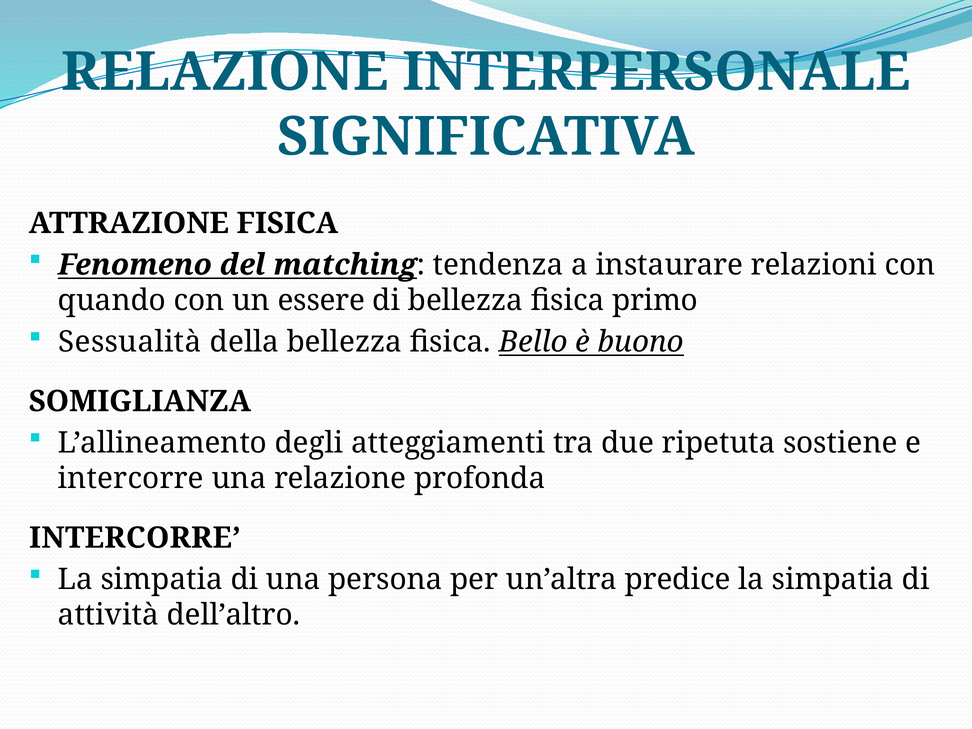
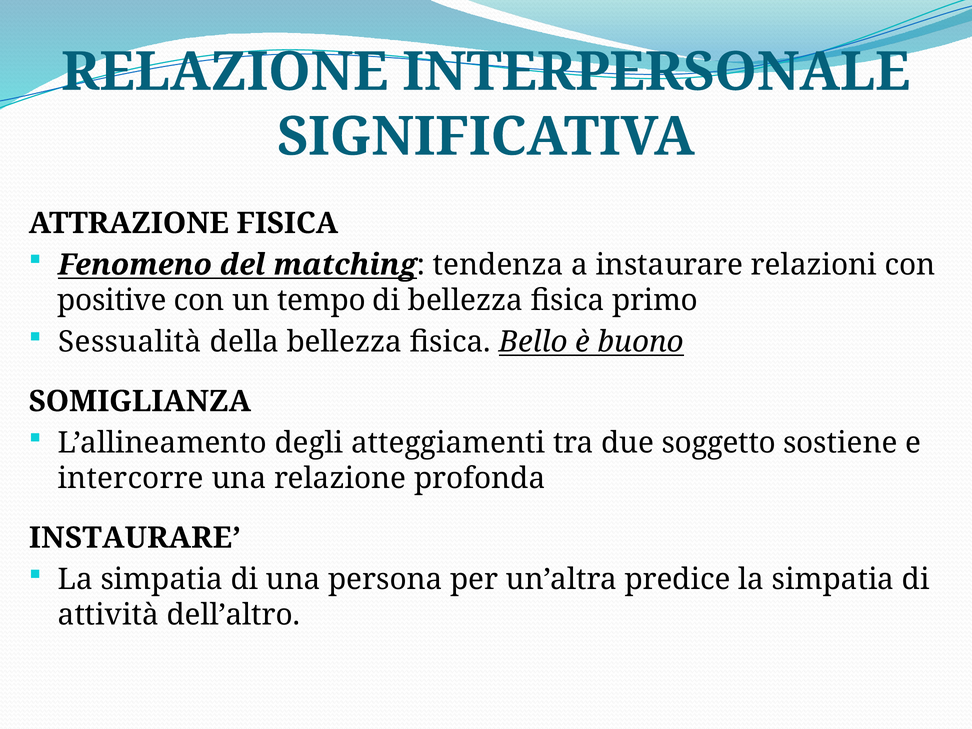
quando: quando -> positive (112, 300)
essere: essere -> tempo (321, 300)
ripetuta: ripetuta -> soggetto (719, 443)
INTERCORRE: INTERCORRE -> INSTAURARE (135, 538)
